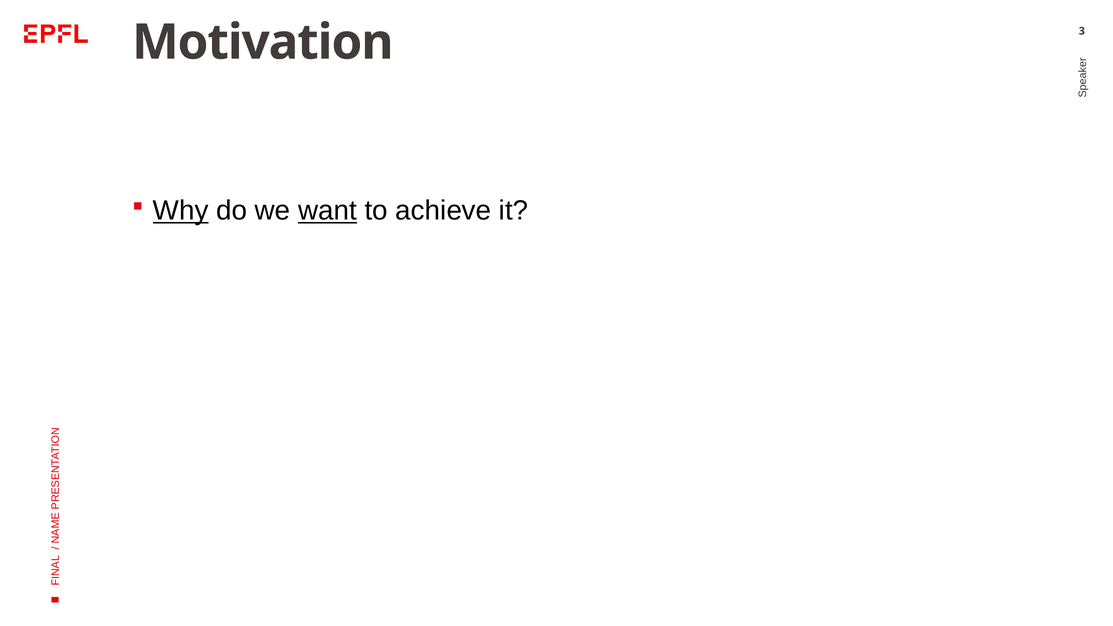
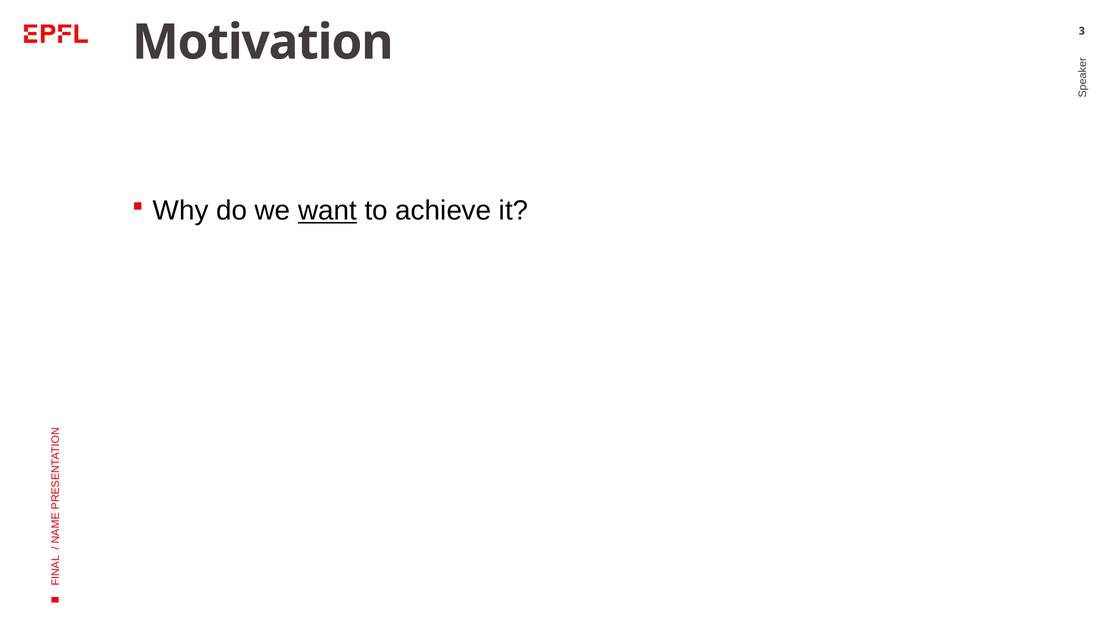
Why underline: present -> none (181, 211)
